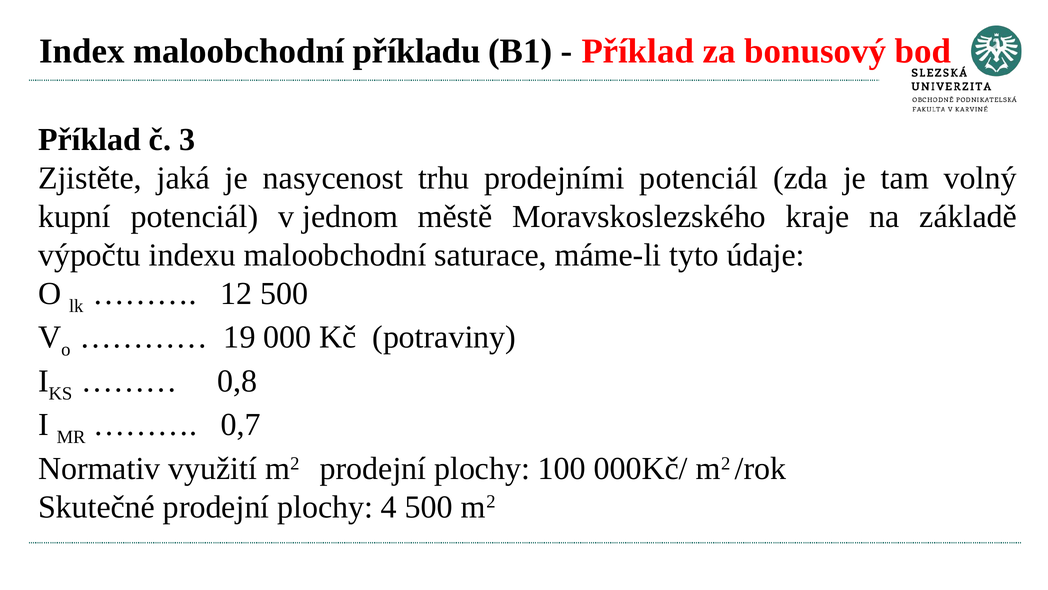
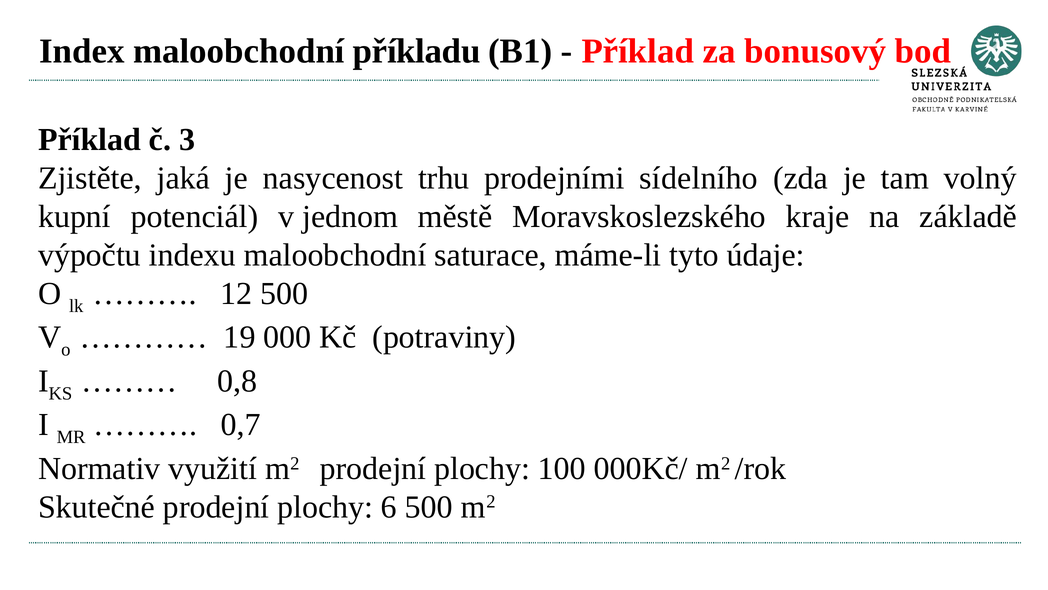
prodejními potenciál: potenciál -> sídelního (699, 178)
4: 4 -> 6 (389, 507)
